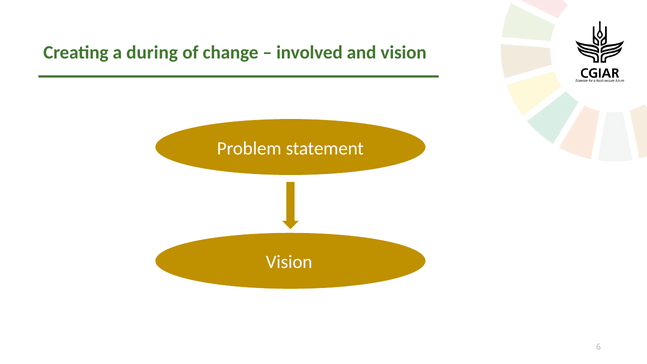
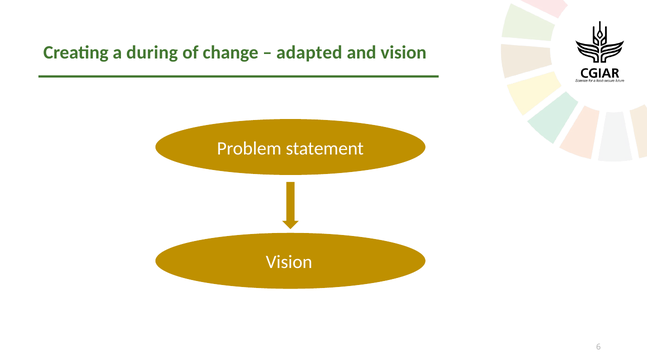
involved: involved -> adapted (309, 53)
